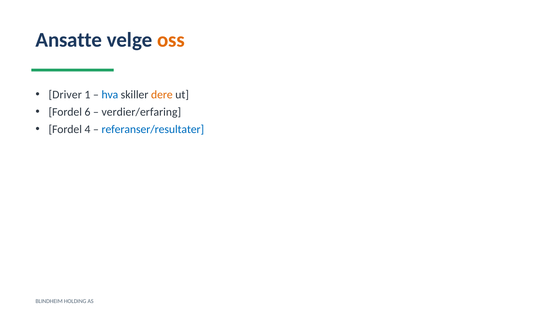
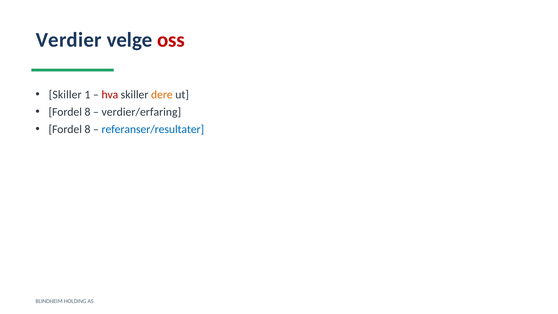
Ansatte: Ansatte -> Verdier (69, 40)
oss colour: orange -> red (171, 40)
Driver: Driver -> Skiller (65, 95)
hva colour: blue -> red (110, 95)
6: 6 -> 8 (87, 112)
4: 4 -> 8 (87, 129)
